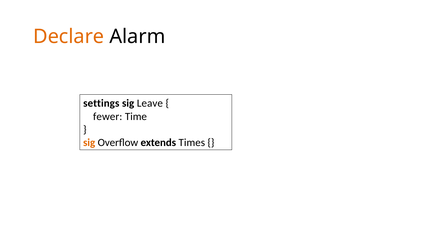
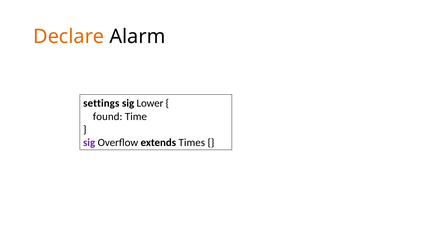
Leave: Leave -> Lower (150, 103)
fewer: fewer -> found (108, 117)
sig colour: orange -> purple (89, 143)
